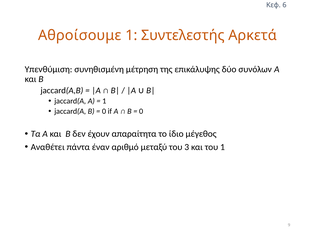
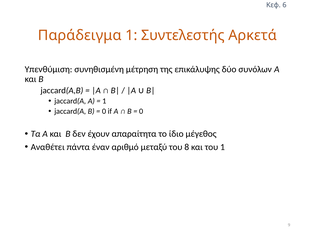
Αθροίσουμε: Αθροίσουμε -> Παράδειγμα (80, 35)
3: 3 -> 8 (187, 147)
